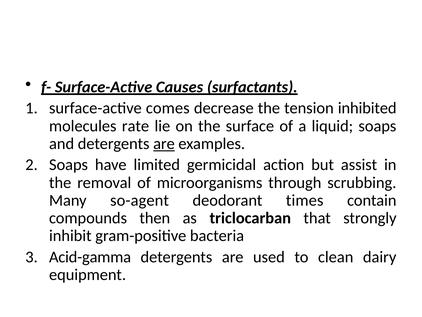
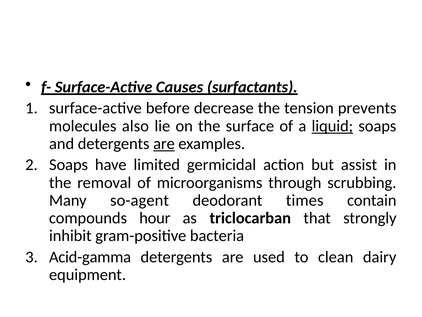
comes: comes -> before (168, 108)
inhibited: inhibited -> prevents (367, 108)
rate: rate -> also (135, 126)
liquid underline: none -> present (332, 126)
then: then -> hour (155, 218)
